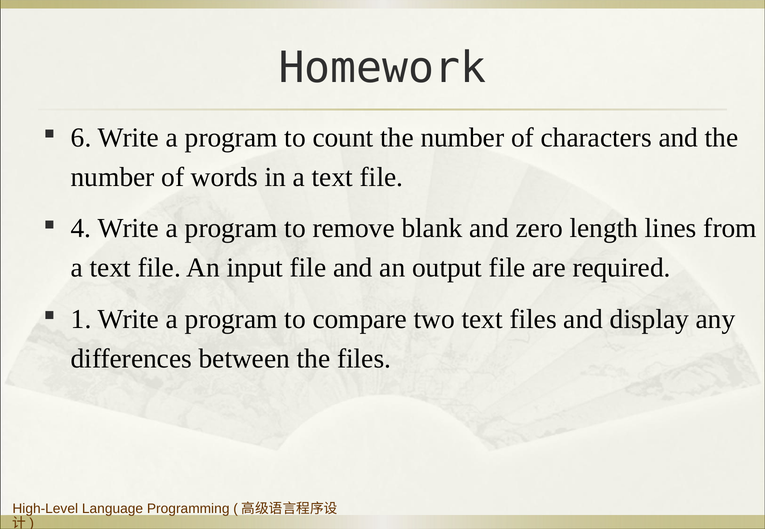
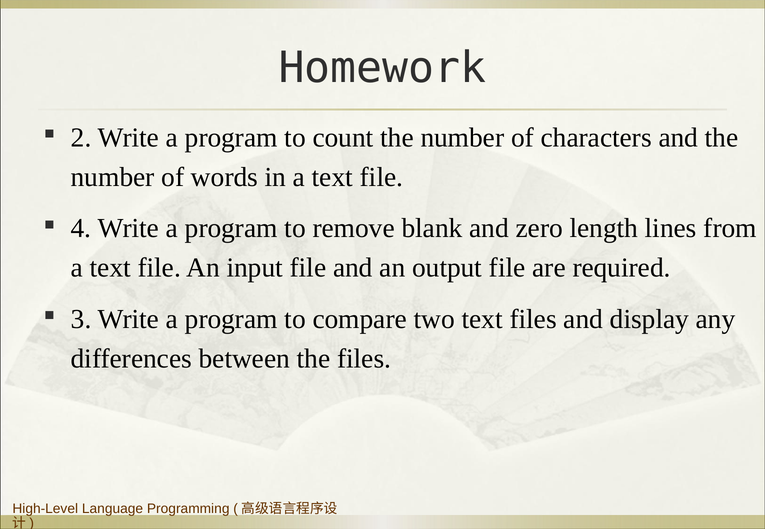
6: 6 -> 2 (81, 138)
1: 1 -> 3 (81, 319)
